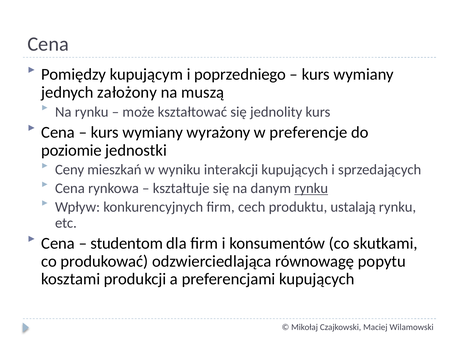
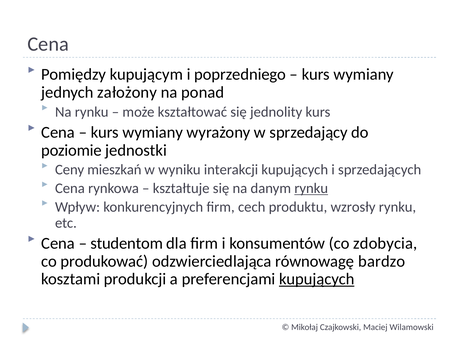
muszą: muszą -> ponad (203, 92)
preferencje: preferencje -> sprzedający (309, 132)
ustalają: ustalają -> wzrosły (353, 207)
skutkami: skutkami -> zdobycia (385, 244)
popytu: popytu -> bardzo (382, 261)
kupujących underline: none -> present (317, 279)
